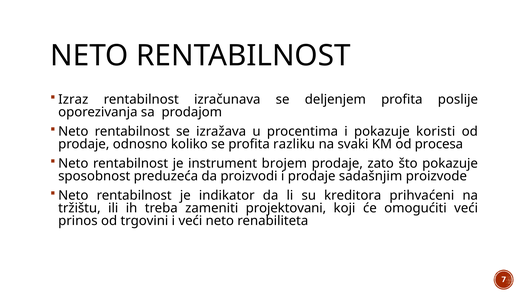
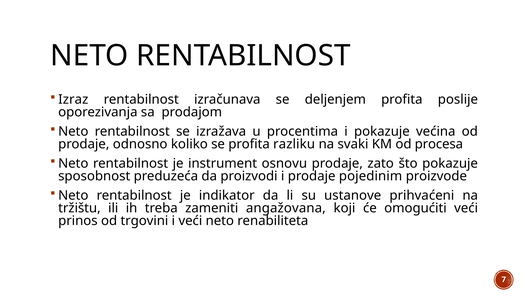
koristi: koristi -> većina (436, 132)
brojem: brojem -> osnovu (284, 164)
sadašnjim: sadašnjim -> pojedinim (371, 176)
kreditora: kreditora -> ustanove (353, 195)
projektovani: projektovani -> angažovana (286, 208)
